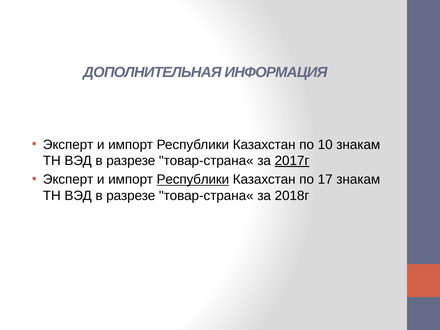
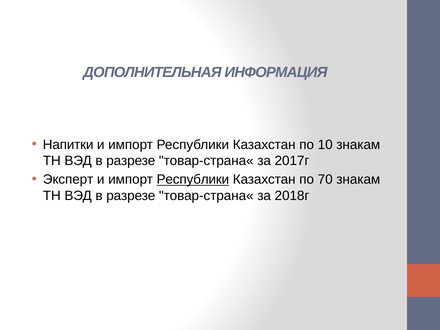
Эксперт: Эксперт -> Напитки (68, 145)
2017г underline: present -> none (292, 161)
17: 17 -> 70 (325, 179)
